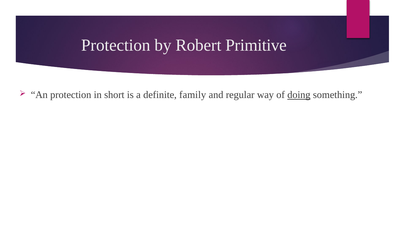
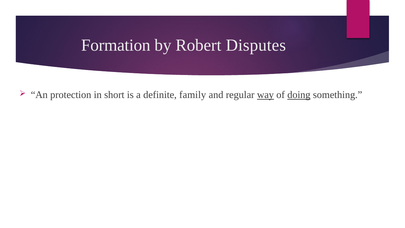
Protection: Protection -> Formation (116, 45)
Primitive: Primitive -> Disputes (256, 45)
way underline: none -> present (265, 95)
